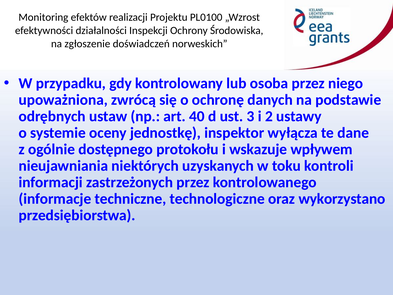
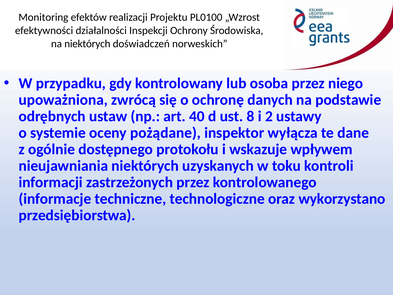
na zgłoszenie: zgłoszenie -> niektórych (87, 44)
3: 3 -> 8 (251, 116)
jednostkę: jednostkę -> pożądane (165, 133)
